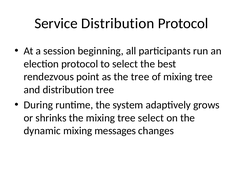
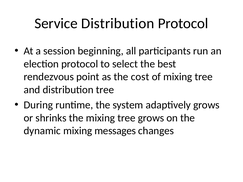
the tree: tree -> cost (140, 77)
tree select: select -> grows (151, 118)
